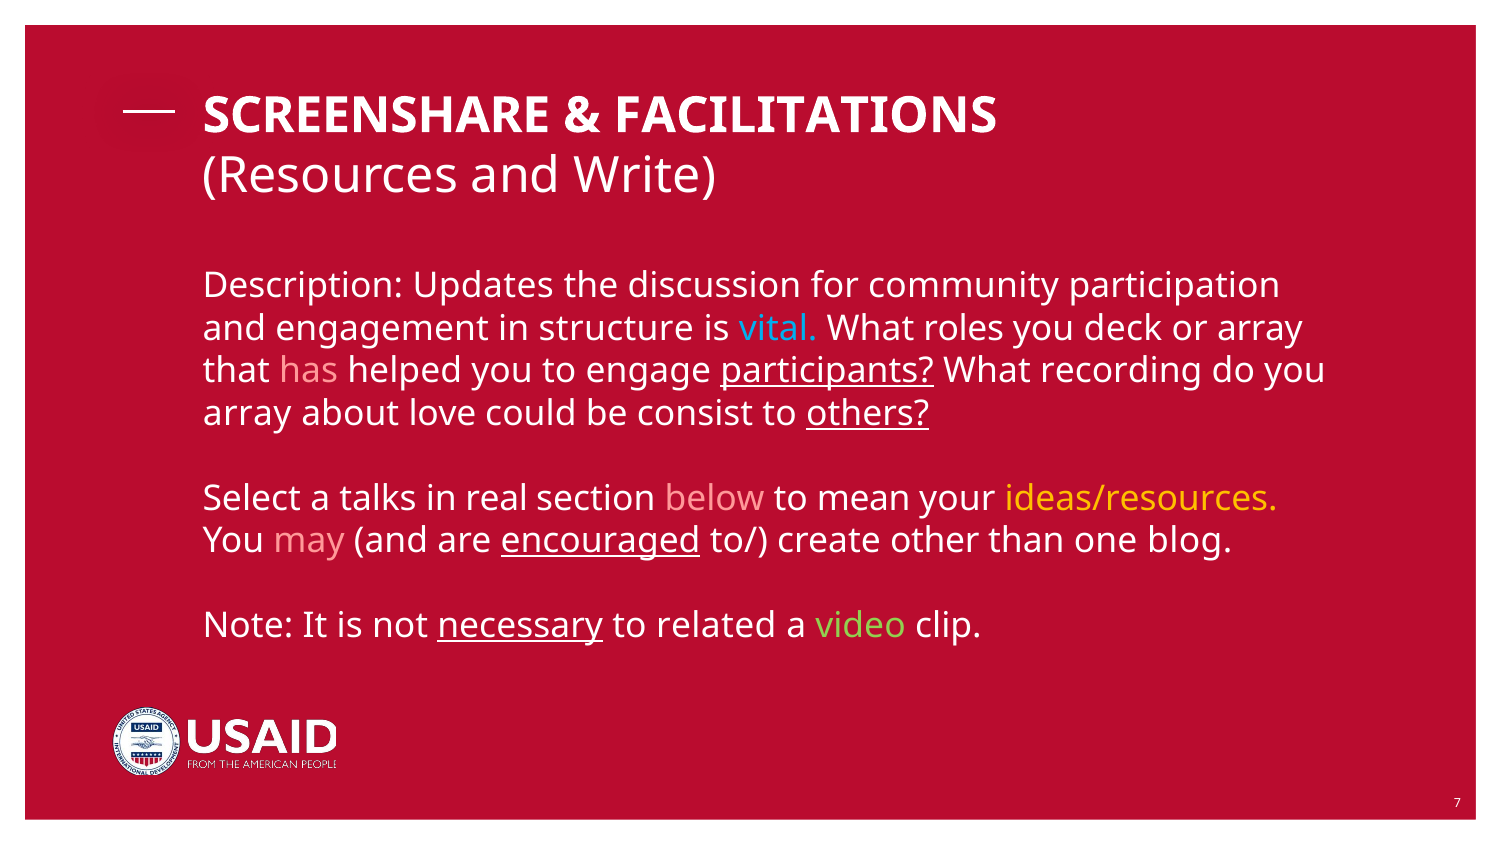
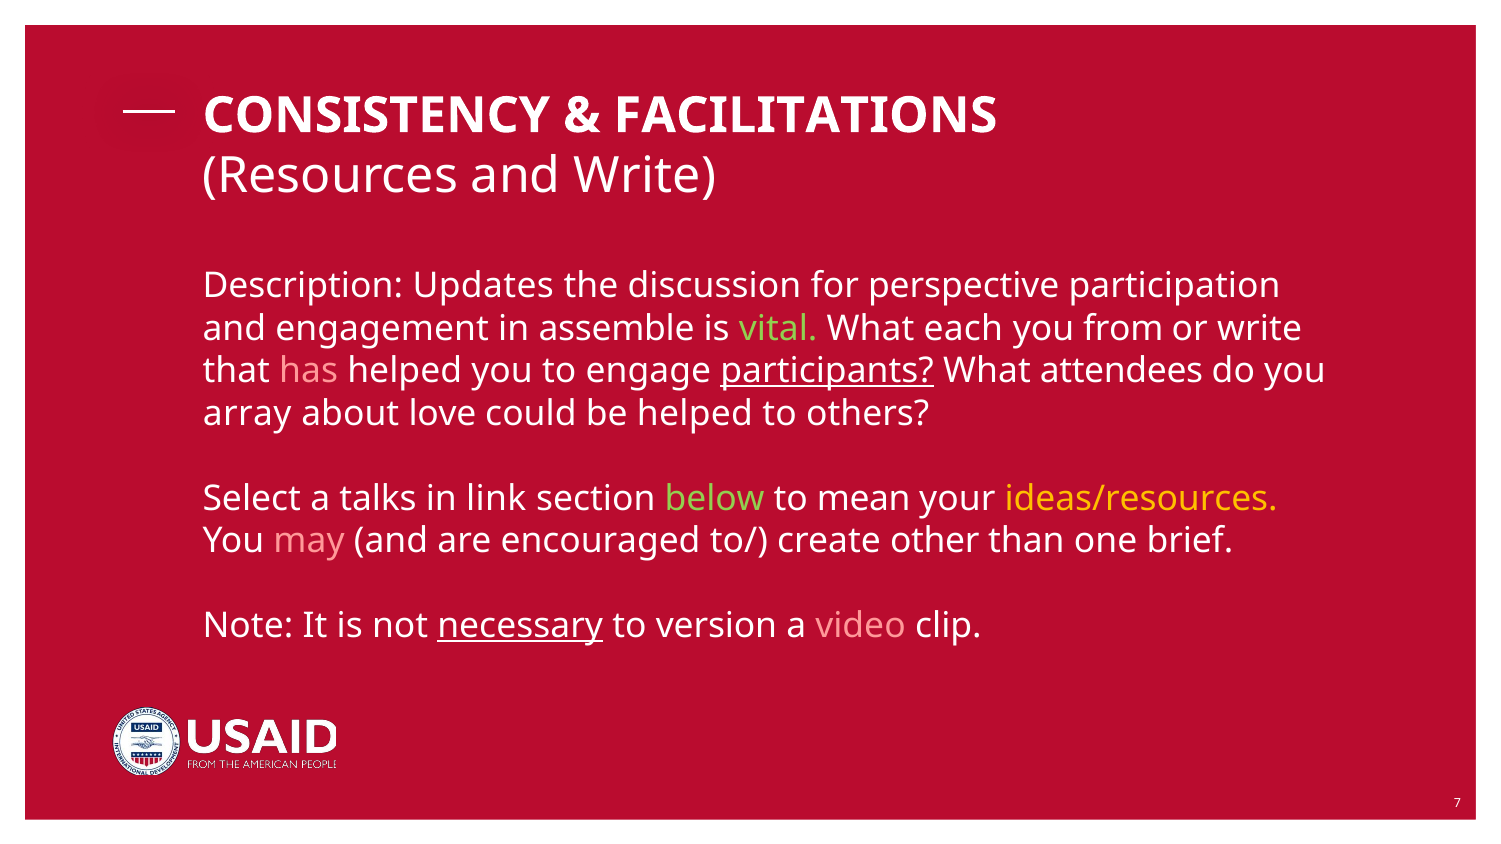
SCREENSHARE: SCREENSHARE -> CONSISTENCY (376, 116)
community: community -> perspective (964, 286)
structure: structure -> assemble (617, 329)
vital colour: light blue -> light green (778, 329)
roles: roles -> each (963, 329)
deck: deck -> from (1123, 329)
or array: array -> write (1260, 329)
recording: recording -> attendees (1121, 371)
be consist: consist -> helped (695, 414)
others underline: present -> none (868, 414)
real: real -> link (496, 499)
below colour: pink -> light green (715, 499)
encouraged underline: present -> none (601, 541)
blog: blog -> brief (1190, 541)
related: related -> version (716, 626)
video colour: light green -> pink (860, 626)
